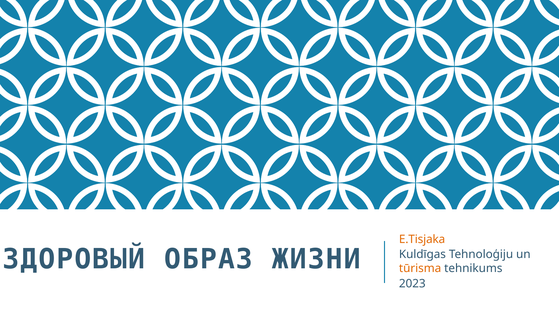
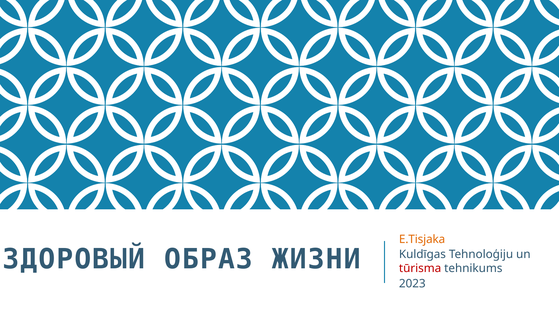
tūrisma colour: orange -> red (420, 269)
